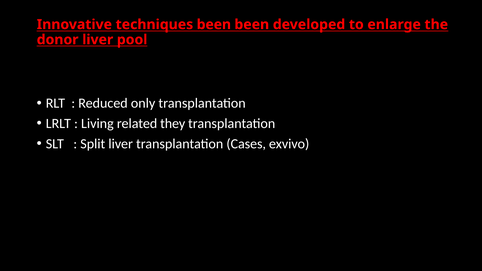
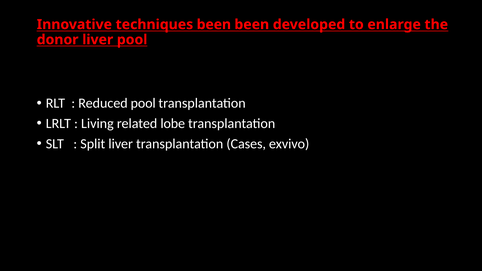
Reduced only: only -> pool (143, 103)
they: they -> lobe (173, 124)
